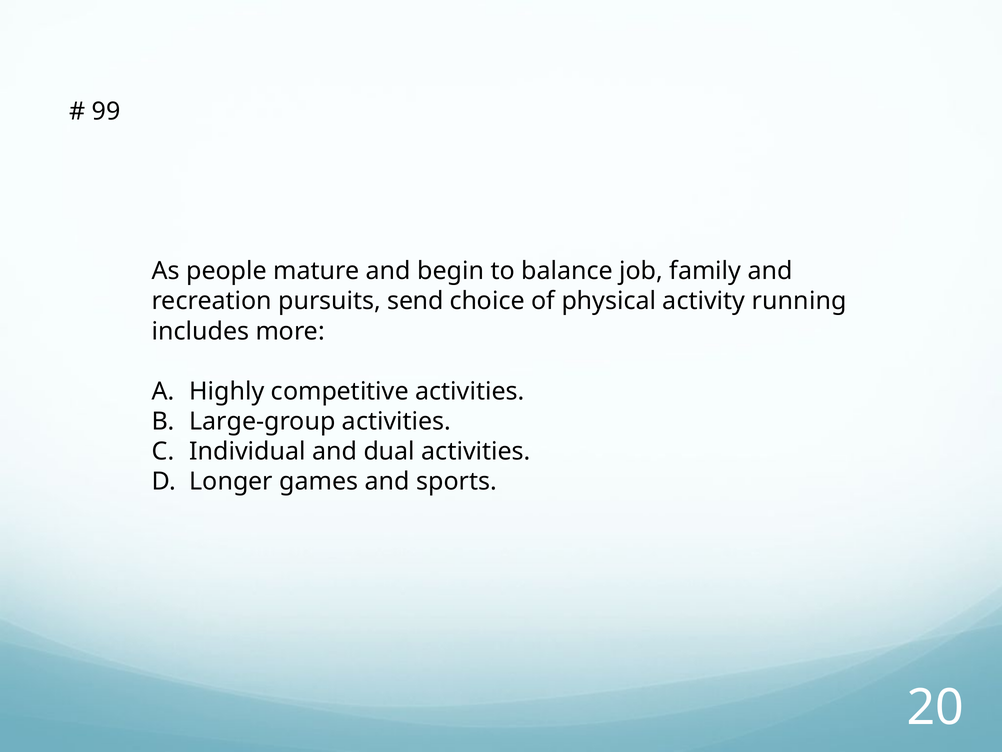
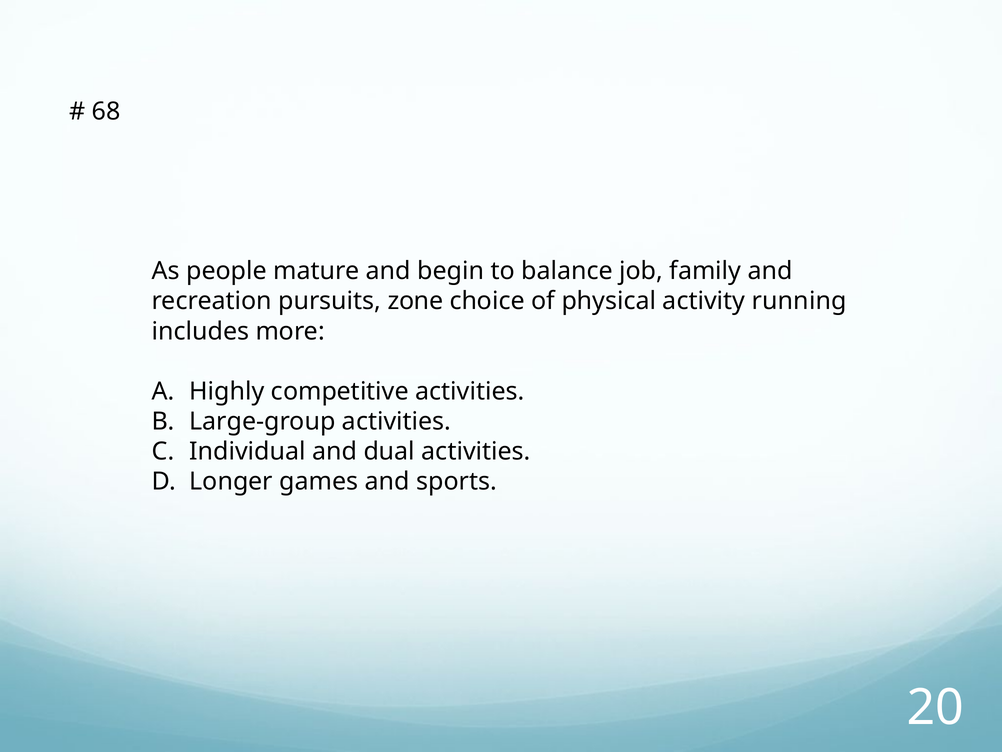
99: 99 -> 68 (106, 112)
send: send -> zone (415, 301)
